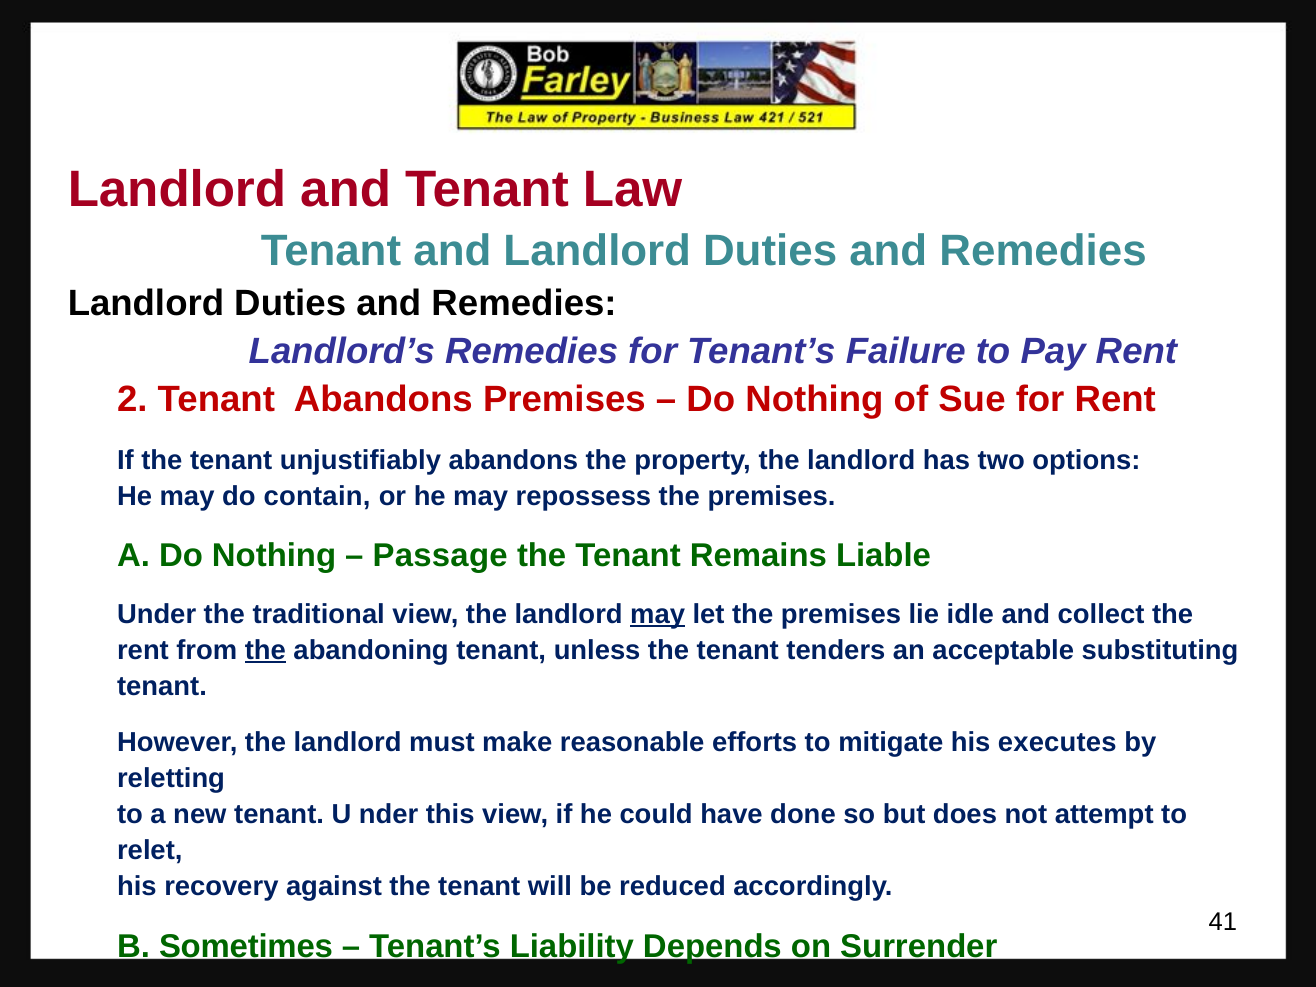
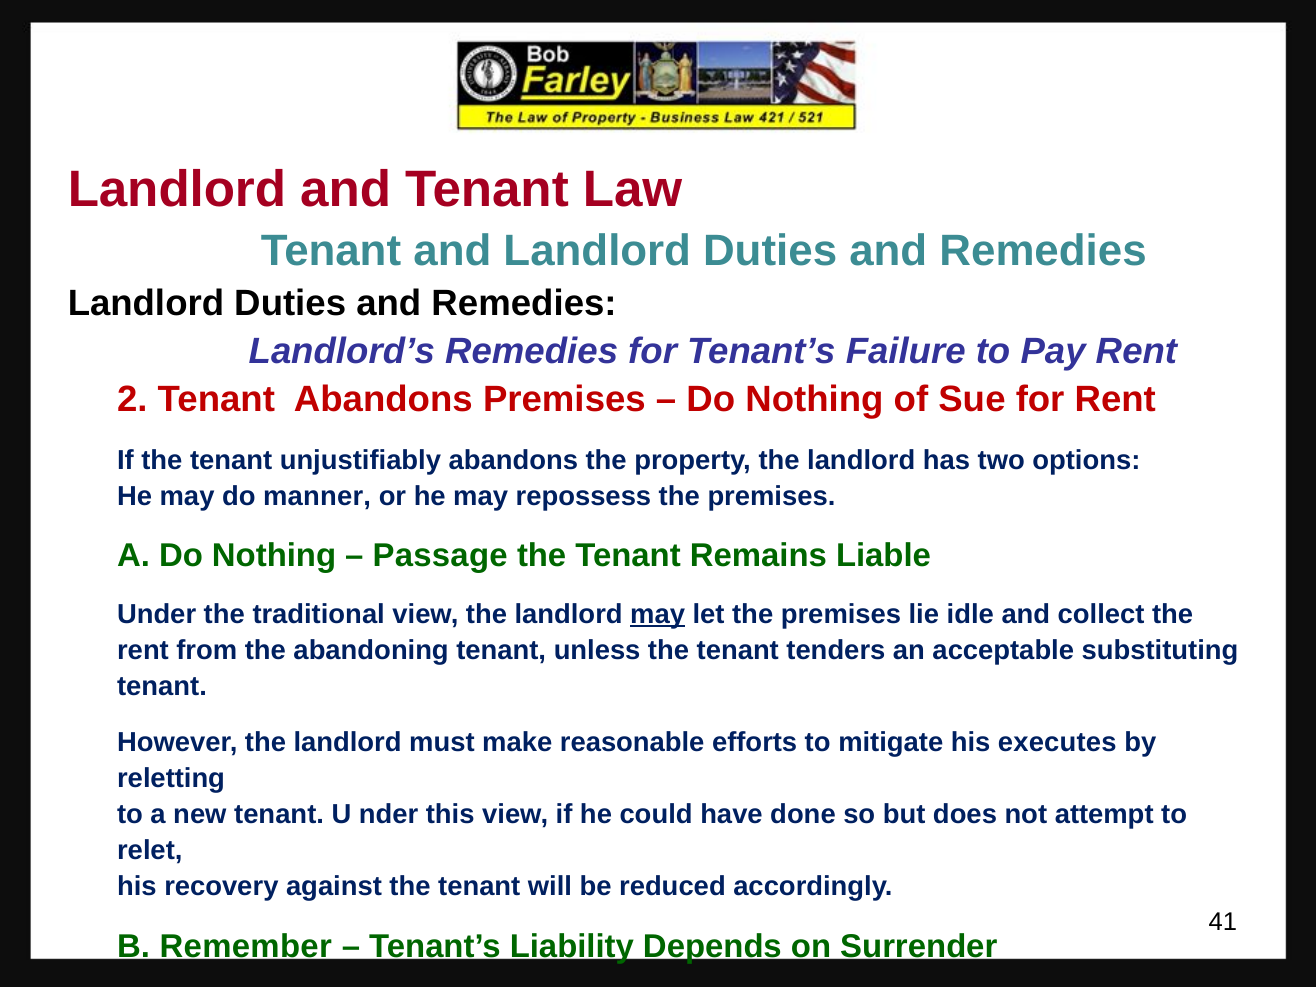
contain: contain -> manner (317, 496)
the underline: present -> none (265, 650)
Sometimes: Sometimes -> Remember (246, 946)
